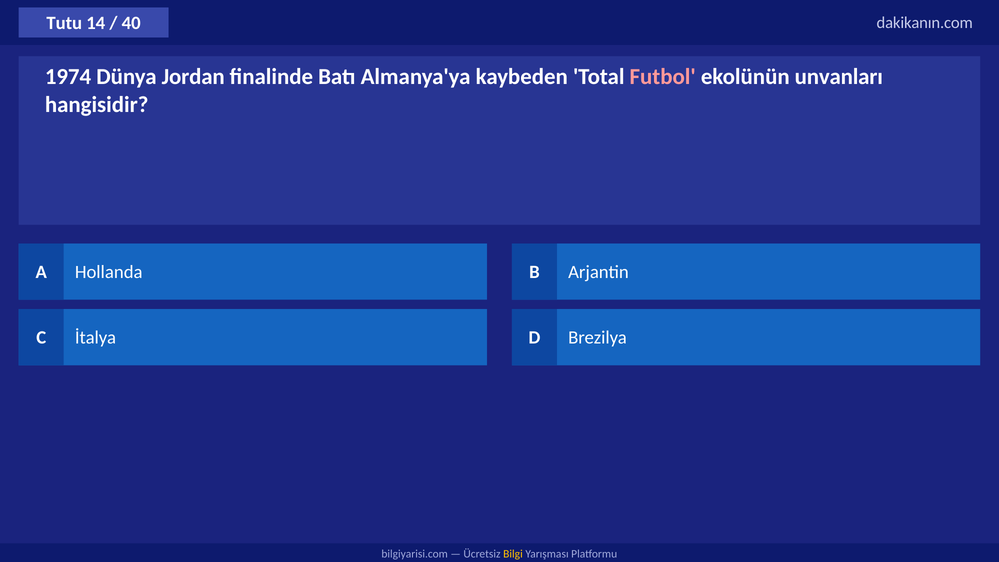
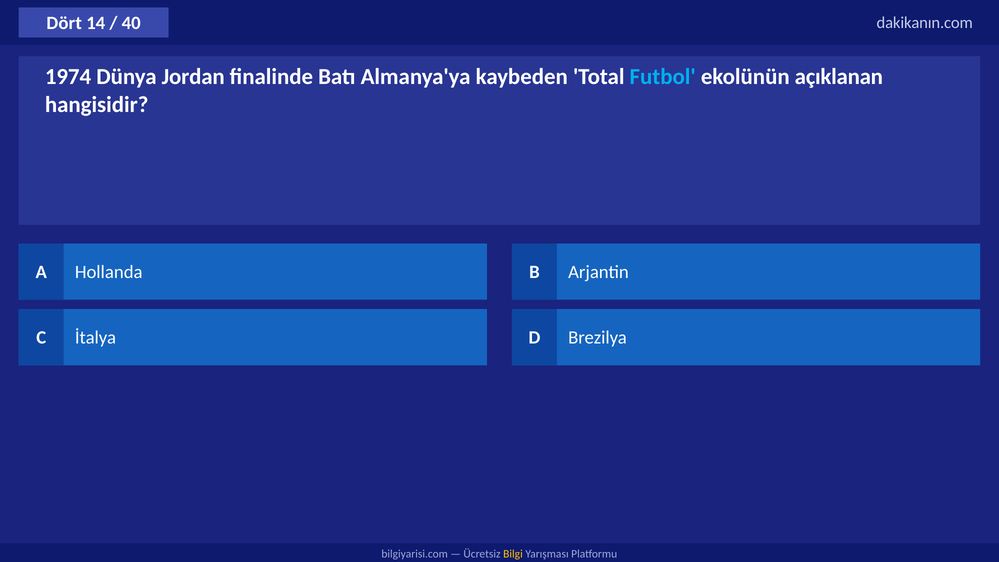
Tutu: Tutu -> Dört (64, 23)
Futbol colour: pink -> light blue (663, 77)
unvanları: unvanları -> açıklanan (839, 77)
